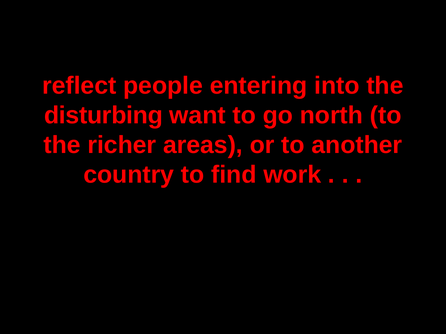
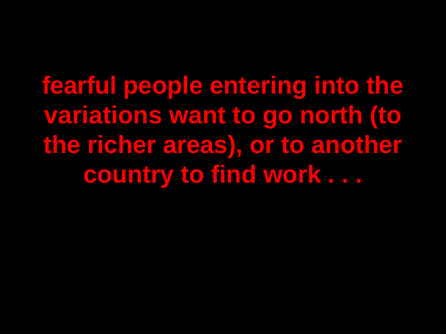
reflect: reflect -> fearful (79, 86)
disturbing: disturbing -> variations (103, 115)
